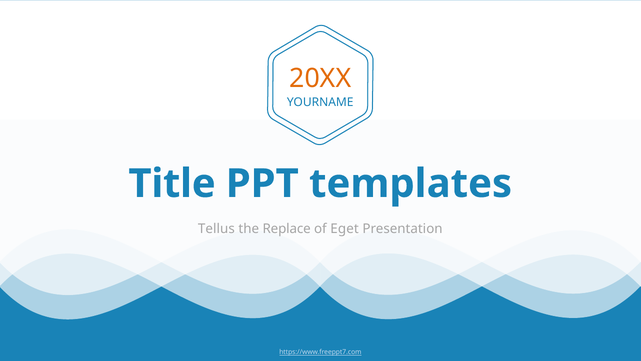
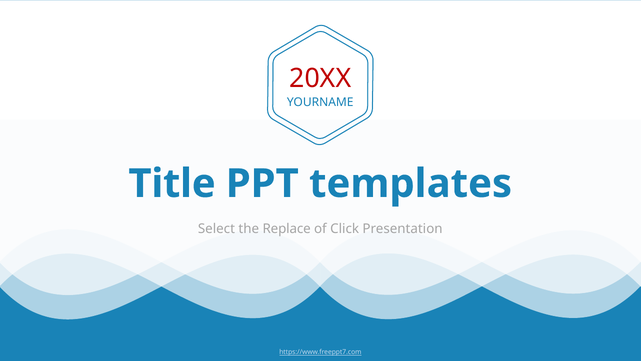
20XX colour: orange -> red (320, 79)
Tellus: Tellus -> Select (216, 229)
Eget: Eget -> Click (345, 229)
